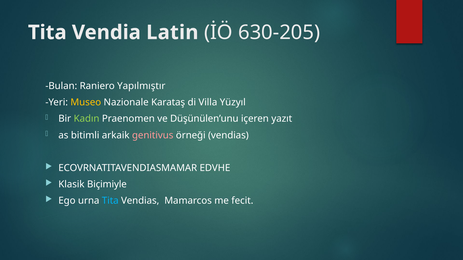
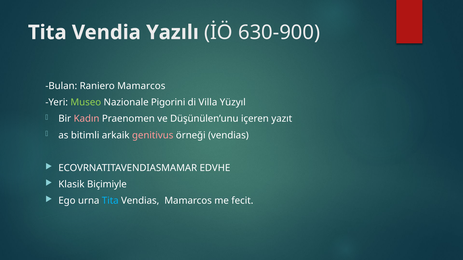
Latin: Latin -> Yazılı (172, 33)
630-205: 630-205 -> 630-900 (279, 33)
Raniero Yapılmıştır: Yapılmıştır -> Mamarcos (141, 86)
Museo colour: yellow -> light green (86, 103)
Karataş: Karataş -> Pigorini (168, 103)
Kadın colour: light green -> pink (87, 119)
